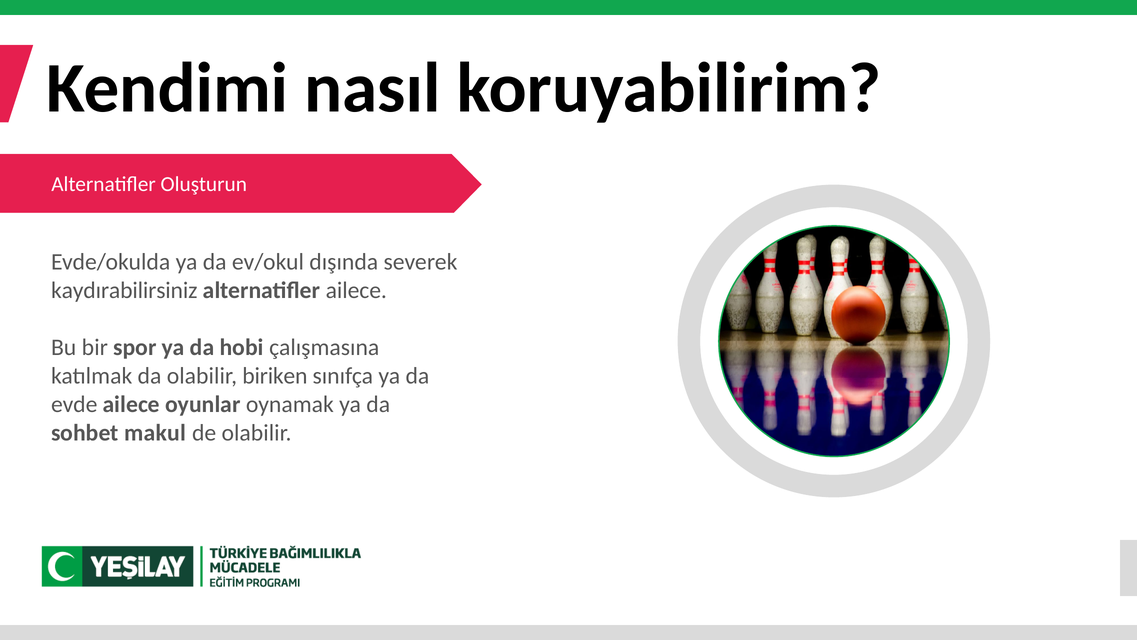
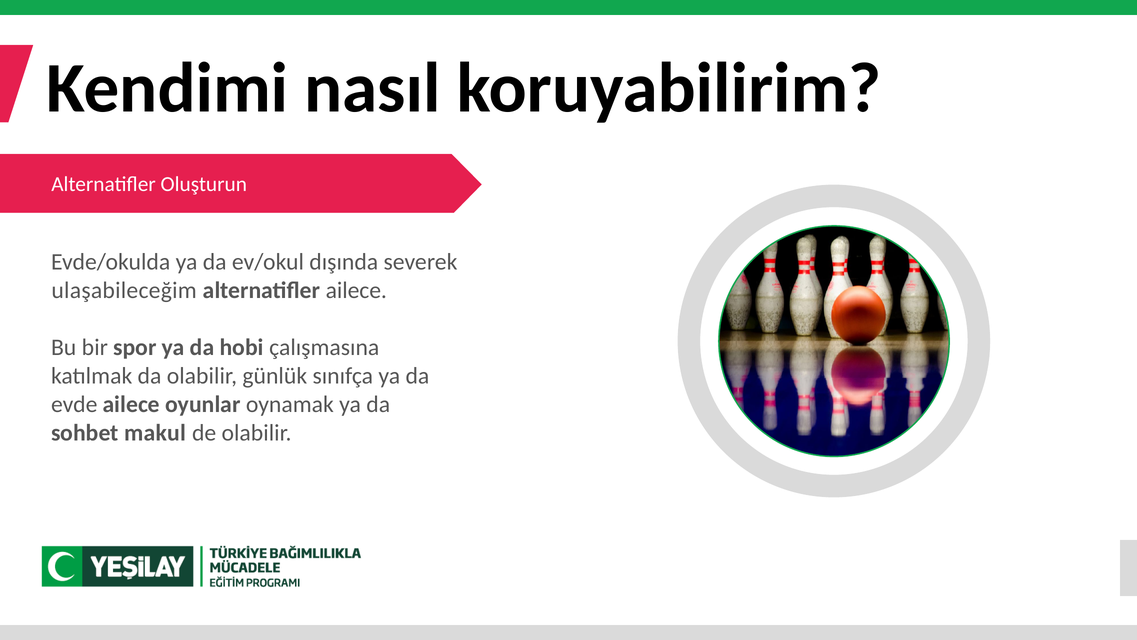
kaydırabilirsiniz: kaydırabilirsiniz -> ulaşabileceğim (124, 290)
biriken: biriken -> günlük (275, 376)
